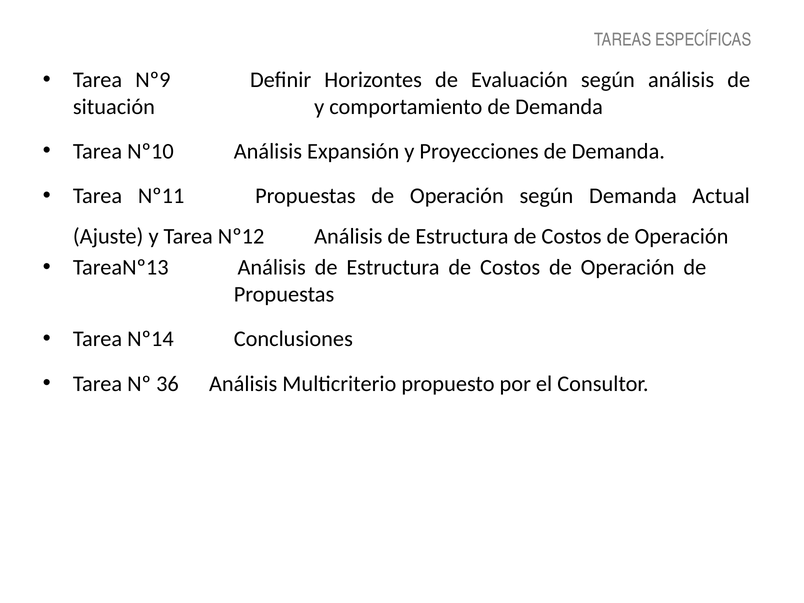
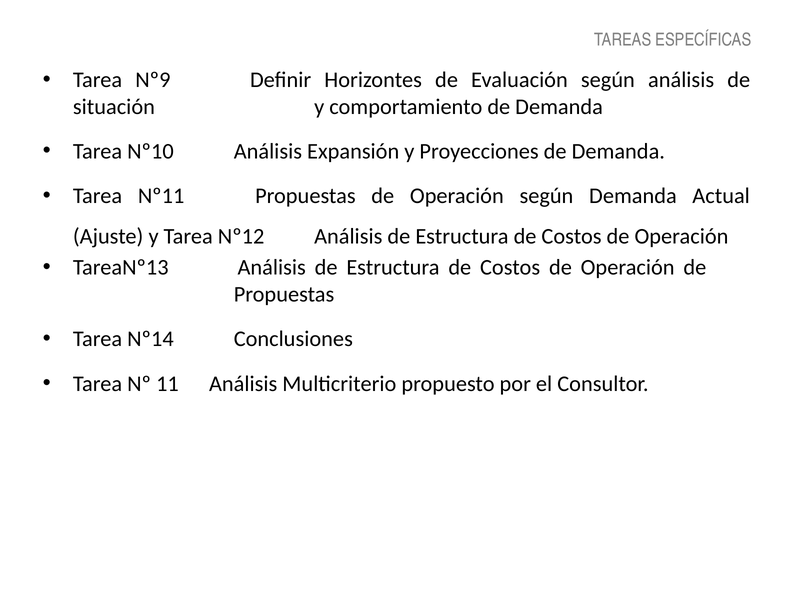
36: 36 -> 11 (167, 384)
